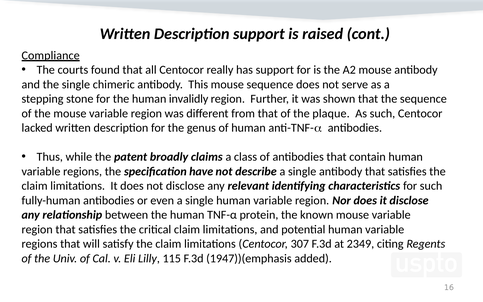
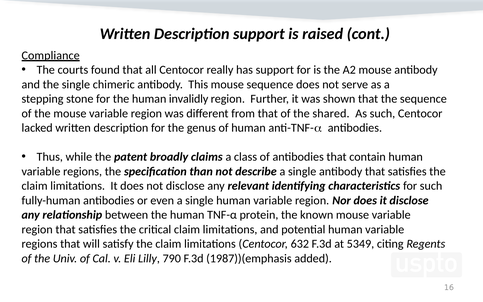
plaque: plaque -> shared (331, 113)
have: have -> than (201, 171)
307: 307 -> 632 (300, 244)
2349: 2349 -> 5349 (360, 244)
115: 115 -> 790 (172, 258)
1947))(emphasis: 1947))(emphasis -> 1987))(emphasis (249, 258)
